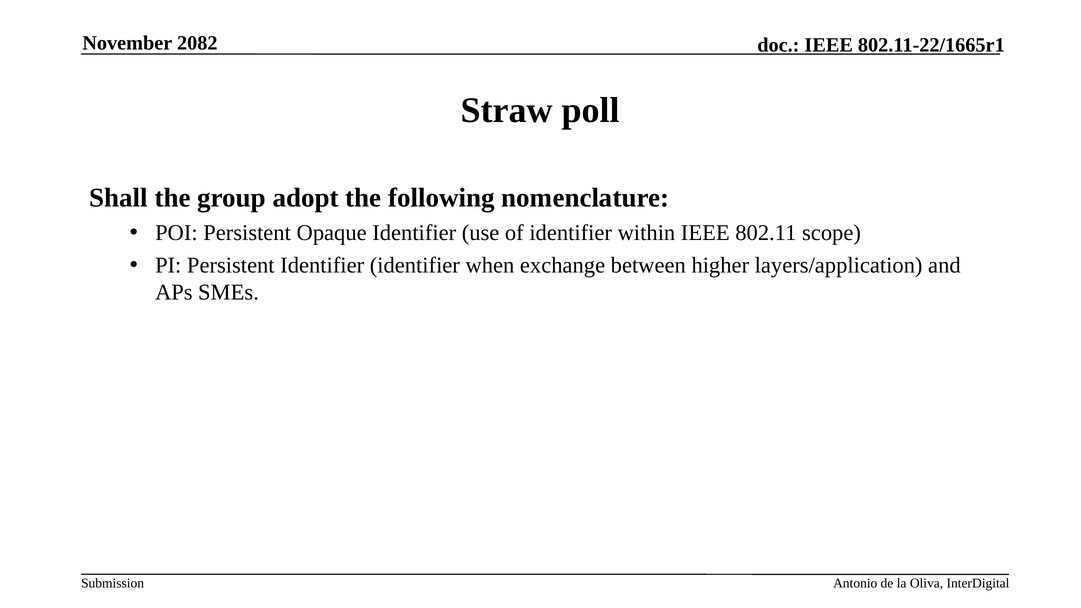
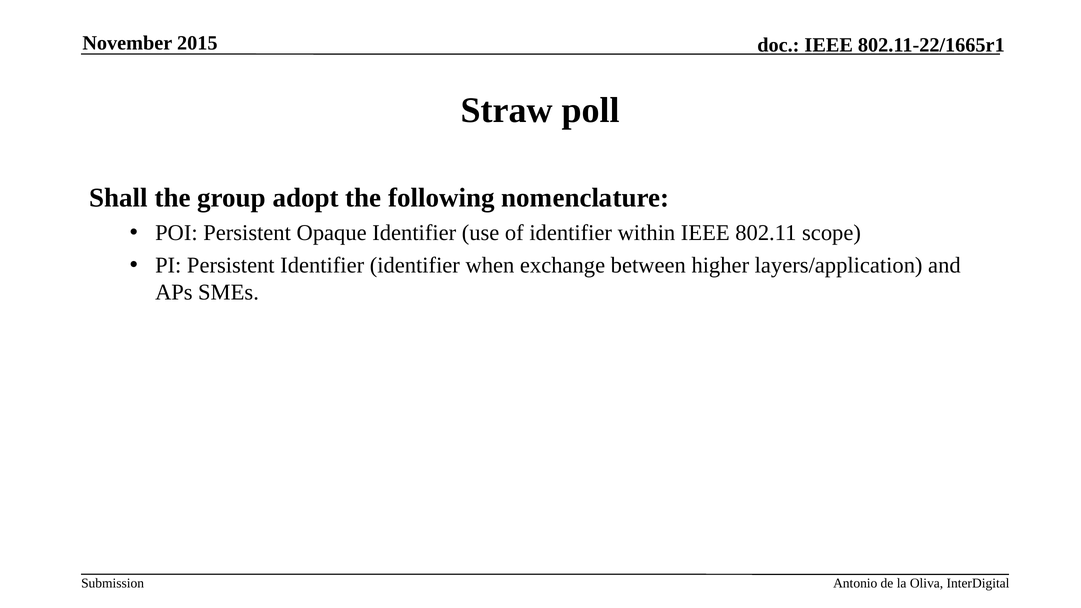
2082: 2082 -> 2015 (197, 43)
